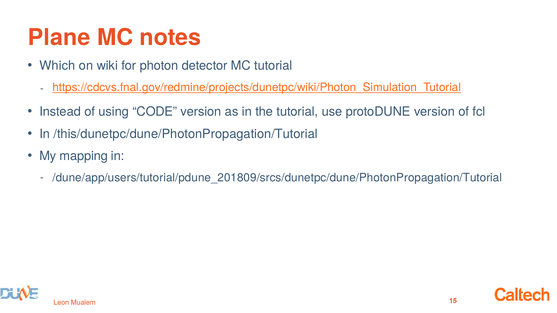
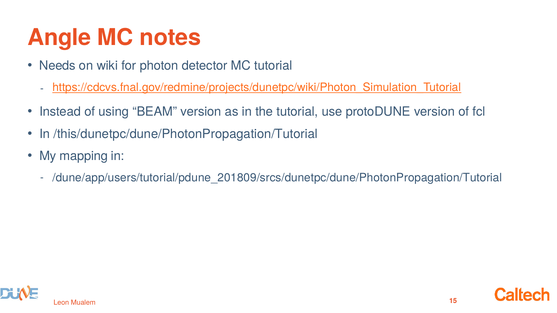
Plane: Plane -> Angle (59, 38)
Which: Which -> Needs (57, 66)
CODE: CODE -> BEAM (155, 112)
